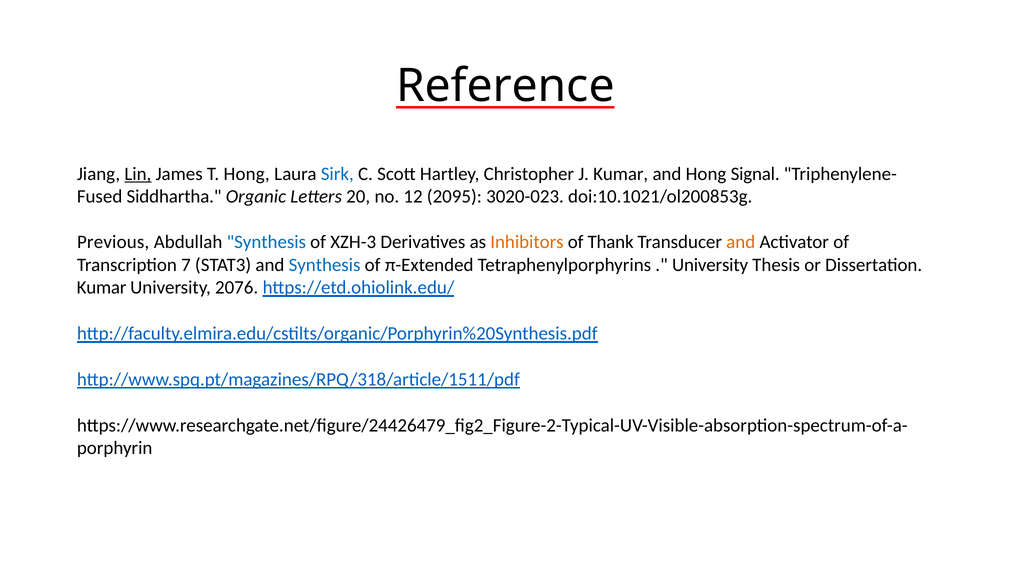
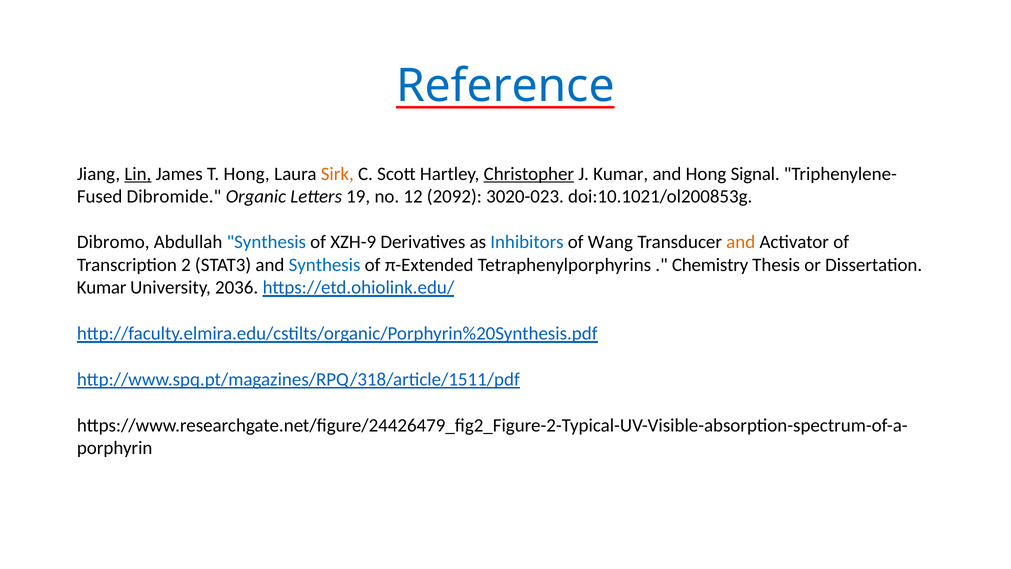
Reference colour: black -> blue (505, 86)
Sirk colour: blue -> orange (337, 174)
Christopher underline: none -> present (529, 174)
Siddhartha: Siddhartha -> Dibromide (174, 196)
20: 20 -> 19 (358, 196)
2095: 2095 -> 2092 (454, 196)
Previous: Previous -> Dibromo (113, 242)
XZH-3: XZH-3 -> XZH-9 (353, 242)
Inhibitors colour: orange -> blue (527, 242)
Thank: Thank -> Wang (610, 242)
7: 7 -> 2 (186, 265)
University: University -> Chemistry (710, 265)
2076: 2076 -> 2036 (237, 287)
